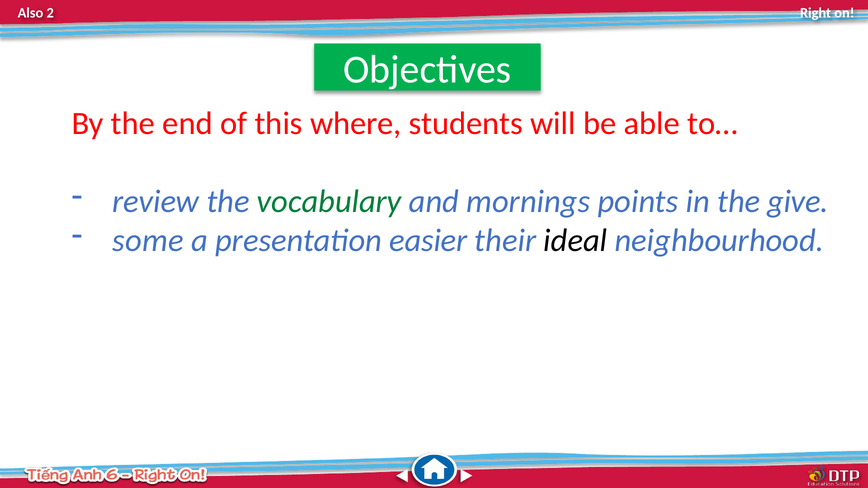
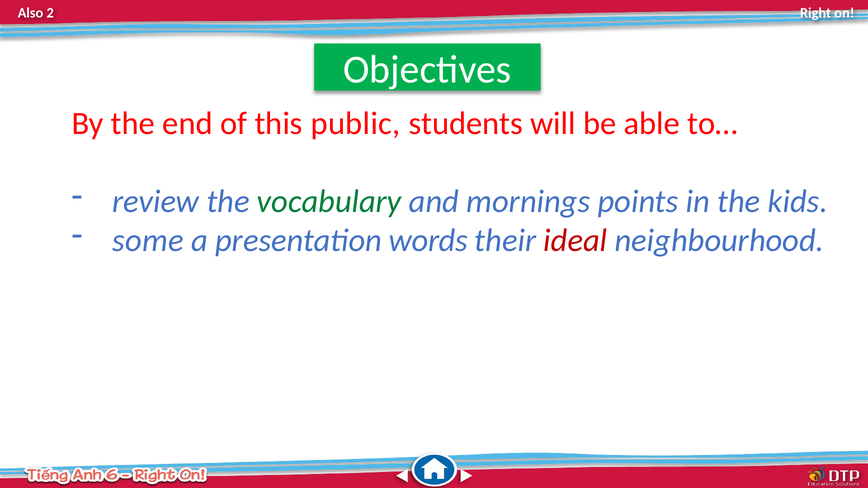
where: where -> public (356, 123)
give: give -> kids (798, 201)
easier: easier -> words (428, 241)
ideal colour: black -> red (575, 241)
